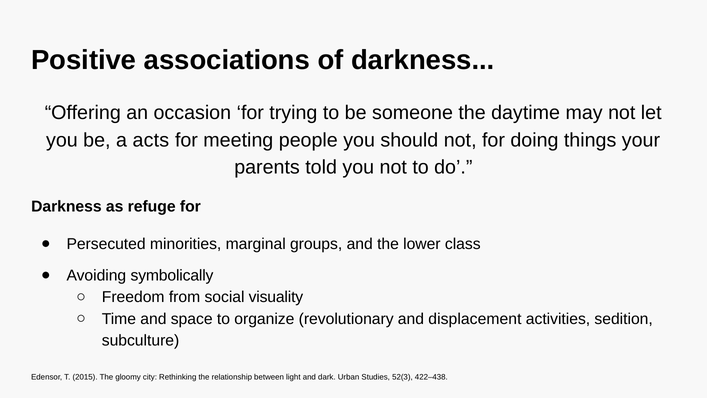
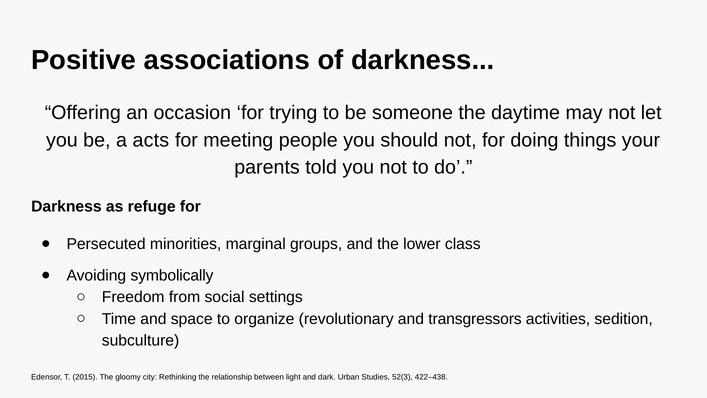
visuality: visuality -> settings (276, 297)
displacement: displacement -> transgressors (475, 319)
